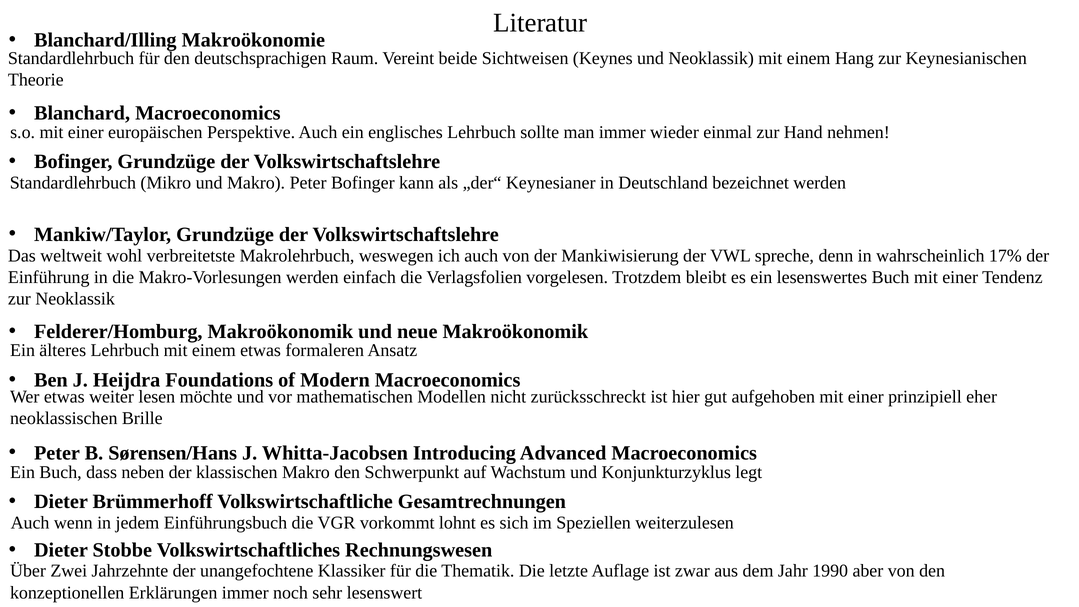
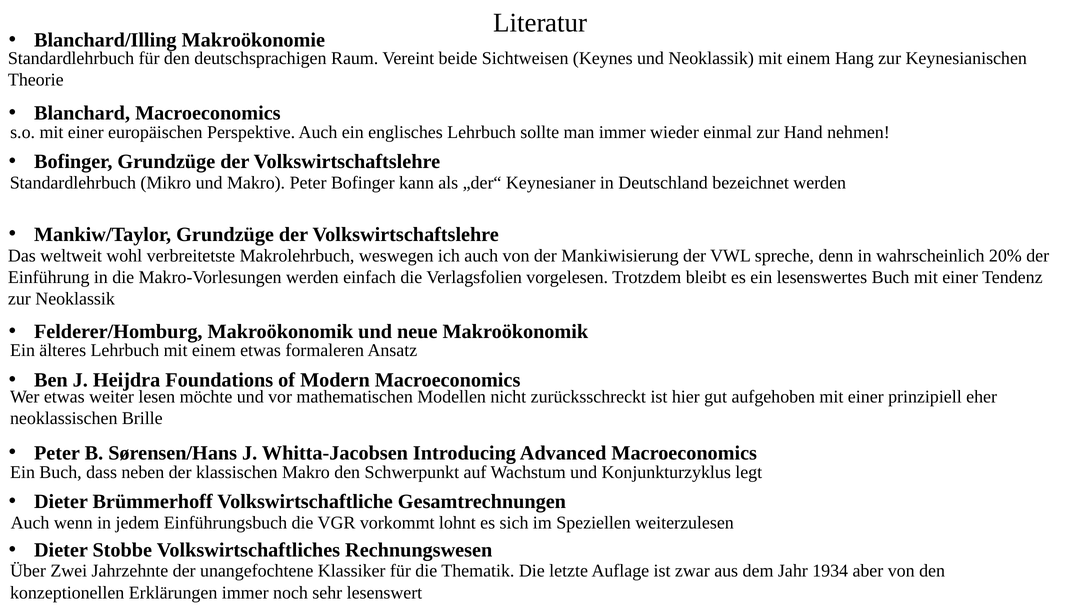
17%: 17% -> 20% (1005, 256)
1990: 1990 -> 1934 (830, 571)
